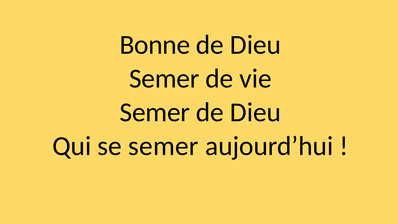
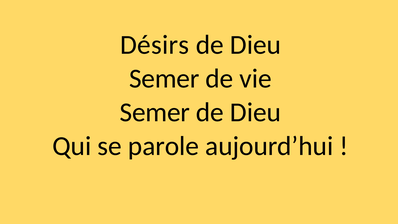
Bonne: Bonne -> Désirs (155, 45)
se semer: semer -> parole (163, 146)
